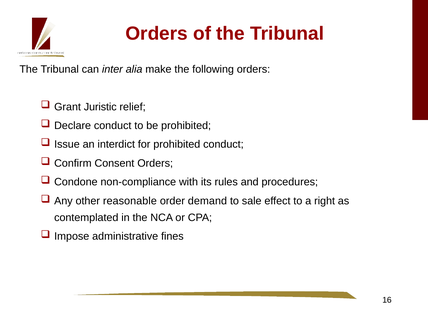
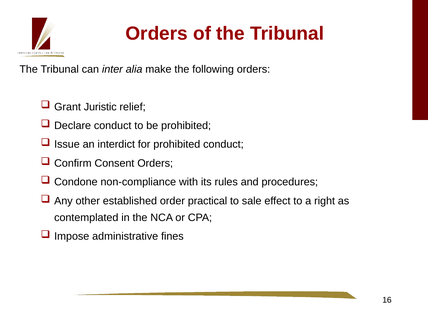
reasonable: reasonable -> established (130, 201)
demand: demand -> practical (208, 201)
